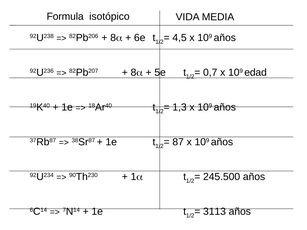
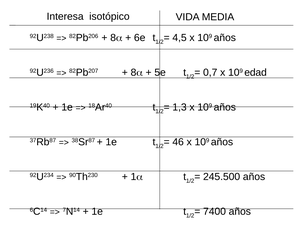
Formula: Formula -> Interesa (65, 16)
87: 87 -> 46 (178, 142)
3113: 3113 -> 7400 (215, 212)
